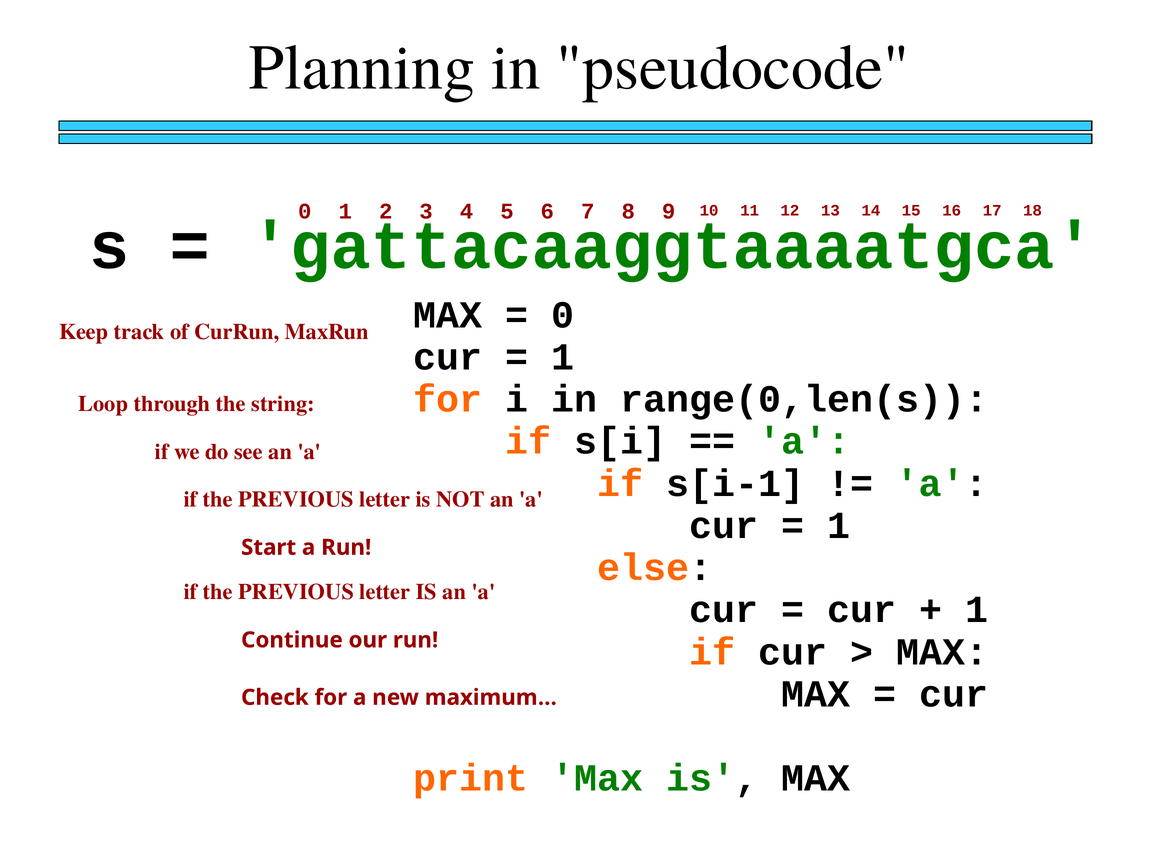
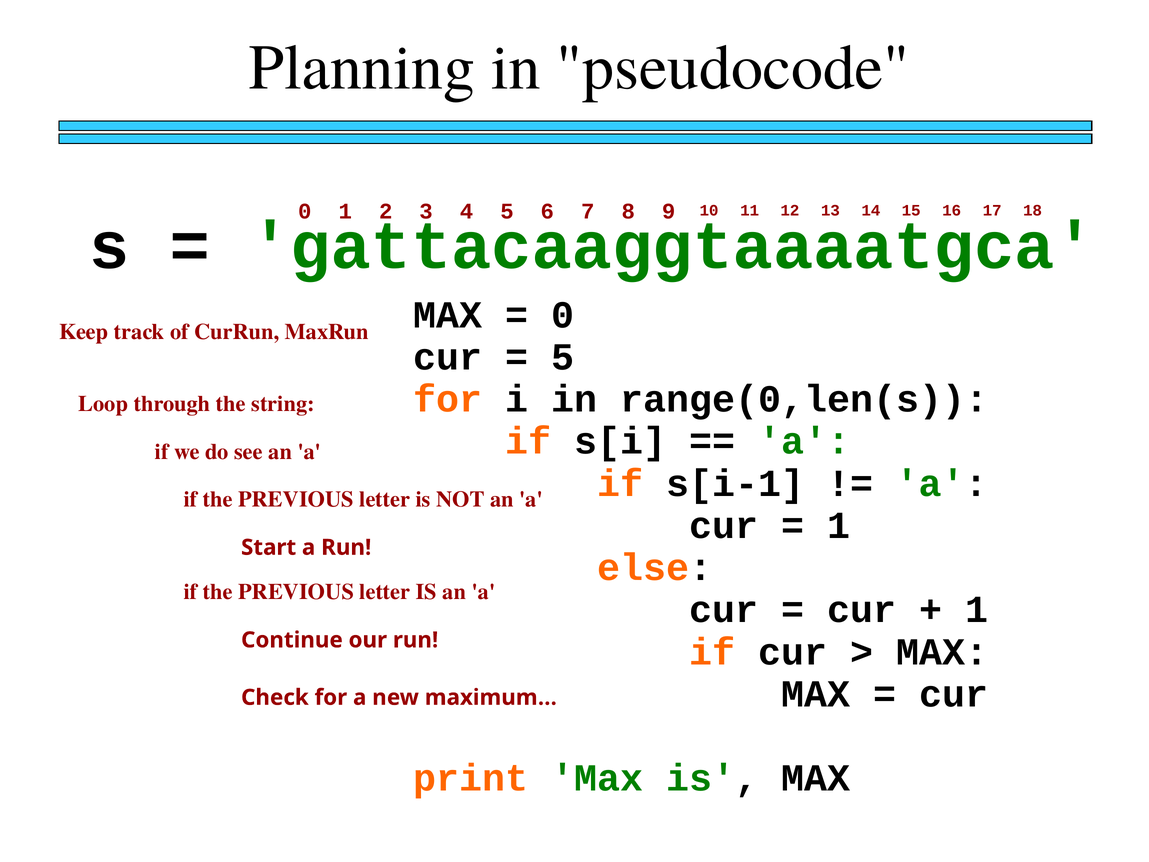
1: 1 -> 5 (563, 357)
